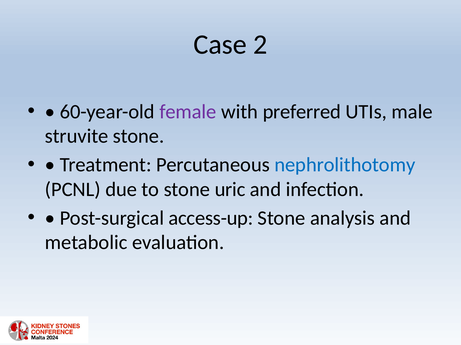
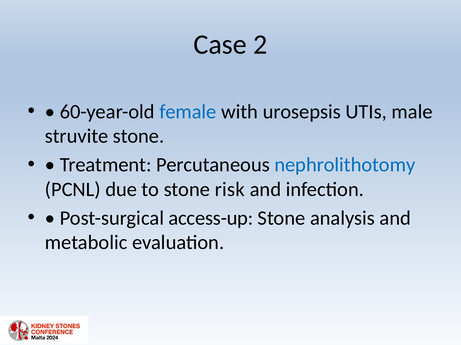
female colour: purple -> blue (188, 112)
preferred: preferred -> urosepsis (302, 112)
uric: uric -> risk (230, 190)
